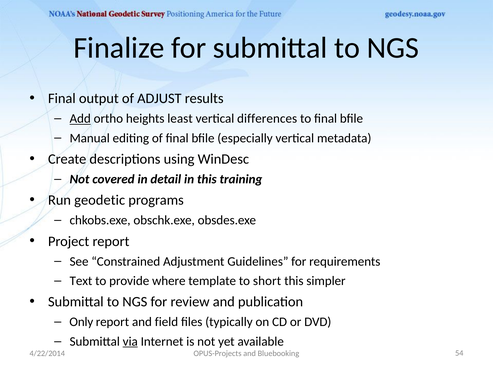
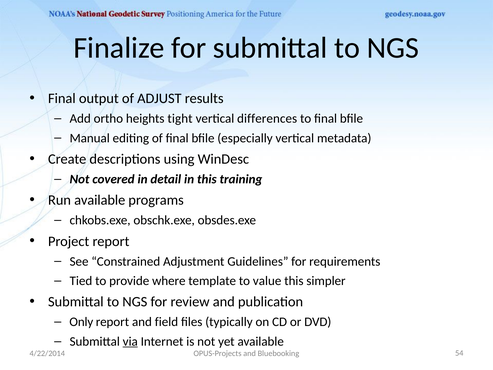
Add underline: present -> none (80, 119)
least: least -> tight (180, 119)
Run geodetic: geodetic -> available (100, 200)
Text: Text -> Tied (81, 281)
short: short -> value (267, 281)
